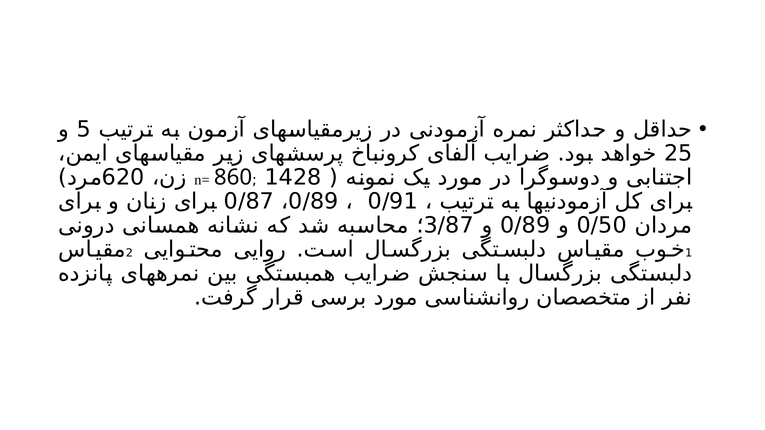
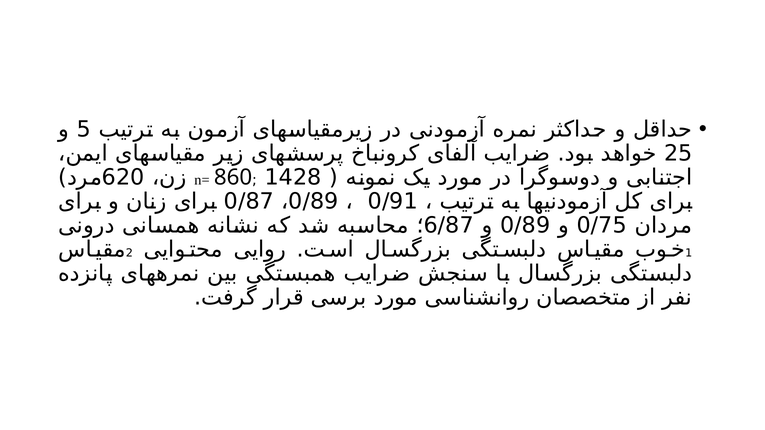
3/87: 3/87 -> 6/87 (449, 226)
0/50: 0/50 -> 0/75 (602, 226)
